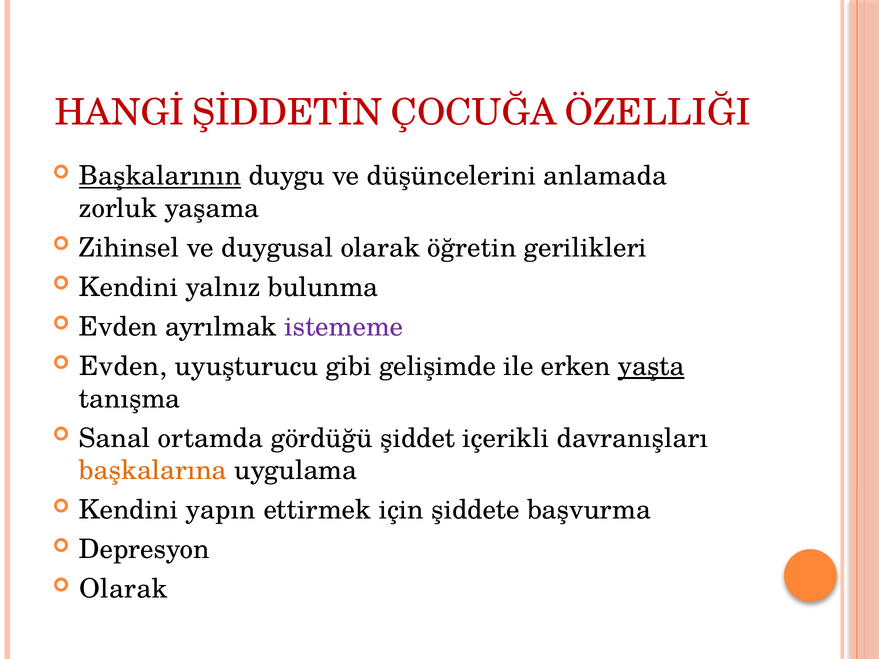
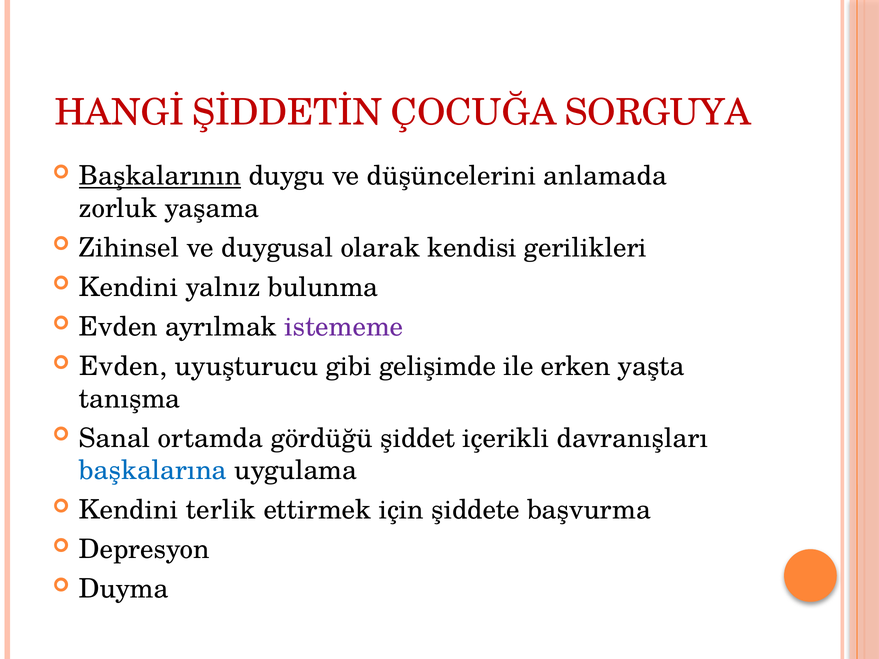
ÖZELLIĞI: ÖZELLIĞI -> SORGUYA (658, 112)
öğretin: öğretin -> kendisi (472, 248)
yaşta underline: present -> none (651, 367)
başkalarına colour: orange -> blue (153, 471)
yapın: yapın -> terlik (221, 510)
Olarak: Olarak -> Duyma (124, 589)
